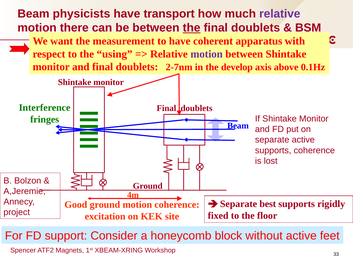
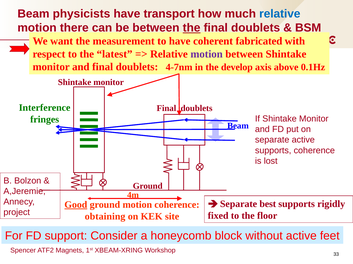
relative colour: purple -> blue (280, 14)
apparatus: apparatus -> fabricated (259, 41)
using: using -> latest (115, 54)
2-7nm: 2-7nm -> 4-7nm (179, 67)
Good underline: none -> present (76, 205)
excitation: excitation -> obtaining (105, 217)
